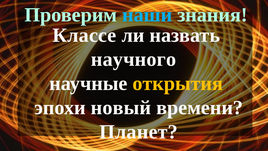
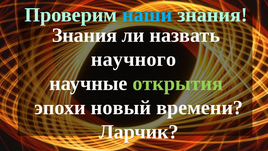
Классе: Классе -> Знания (85, 35)
открытия colour: yellow -> light green (178, 83)
Планет: Планет -> Ларчик (139, 132)
